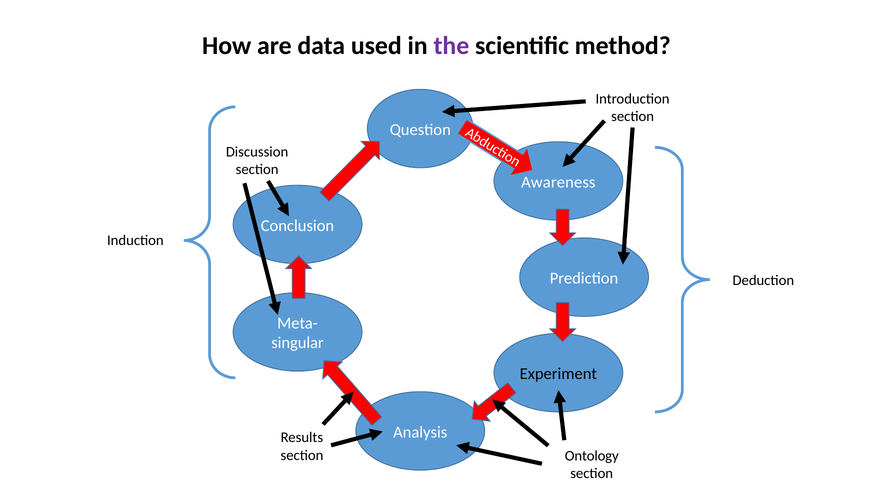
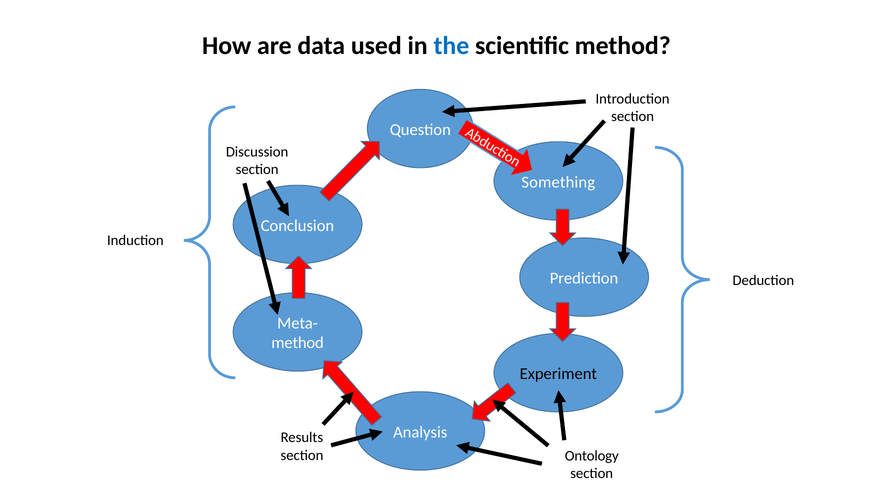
the colour: purple -> blue (451, 46)
Awareness: Awareness -> Something (558, 182)
singular: singular -> method (298, 343)
